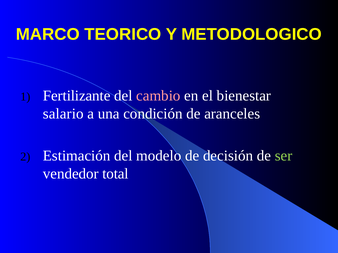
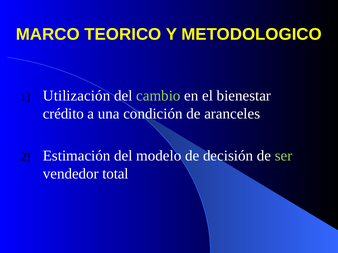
Fertilizante: Fertilizante -> Utilización (77, 96)
cambio colour: pink -> light green (158, 96)
salario: salario -> crédito (63, 114)
